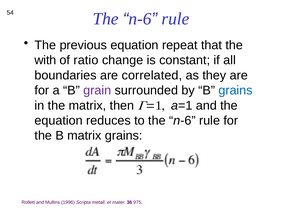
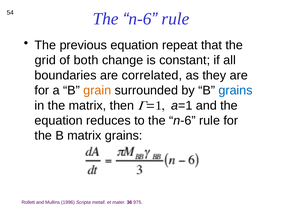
with: with -> grid (45, 60)
ratio: ratio -> both (86, 60)
grain colour: purple -> orange (97, 90)
